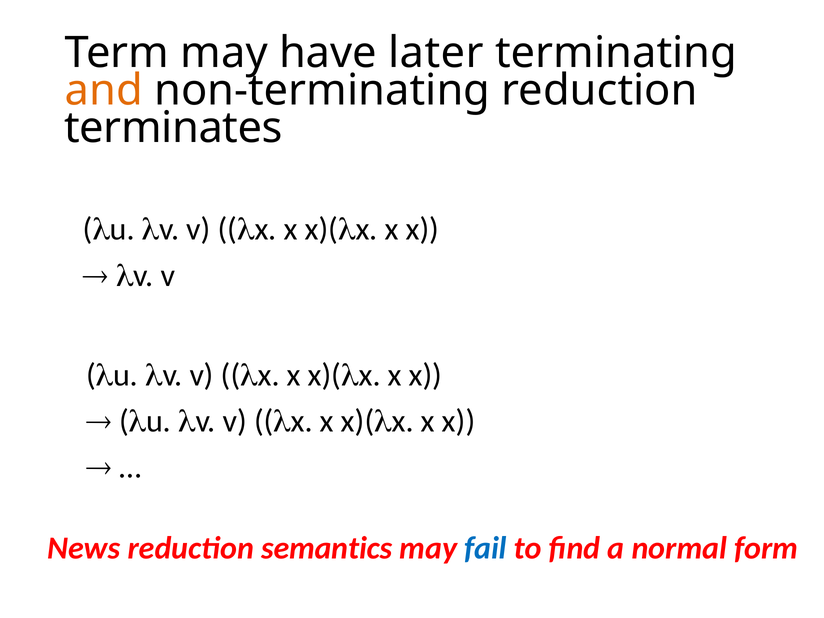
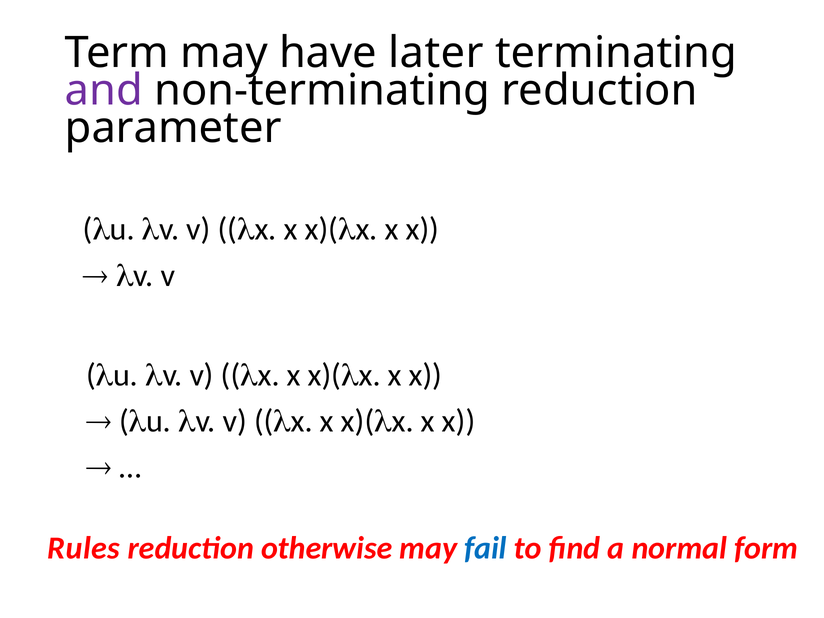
and colour: orange -> purple (104, 90)
terminates: terminates -> parameter (173, 128)
News: News -> Rules (84, 548)
semantics: semantics -> otherwise (327, 548)
